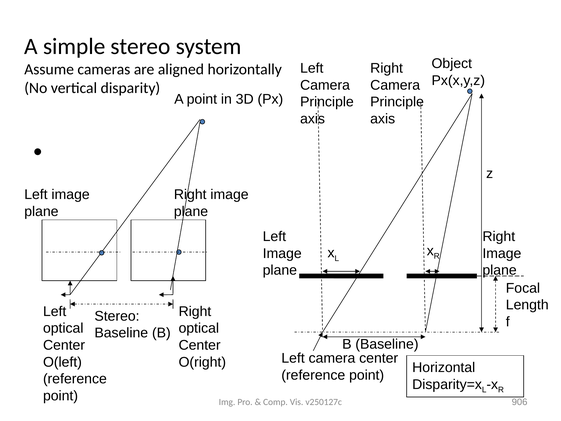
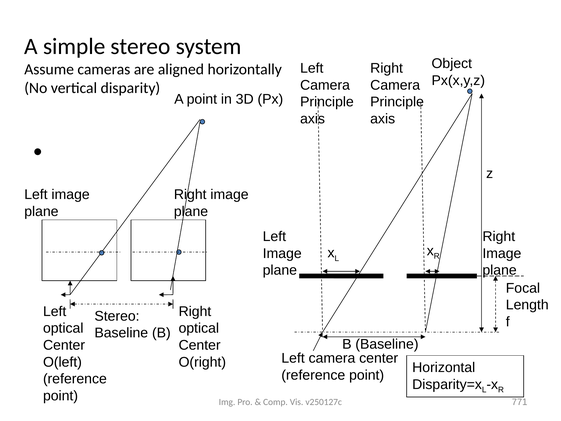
906: 906 -> 771 (520, 402)
